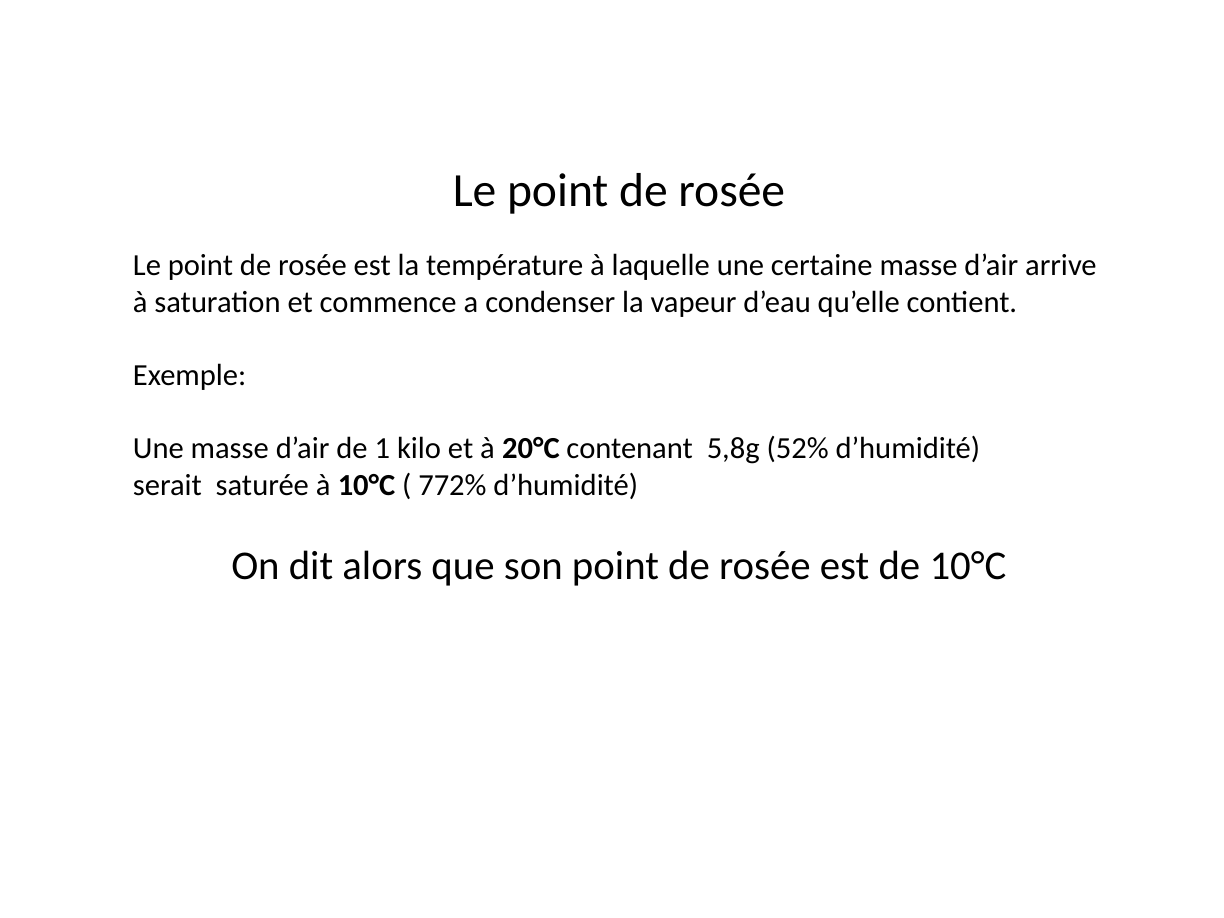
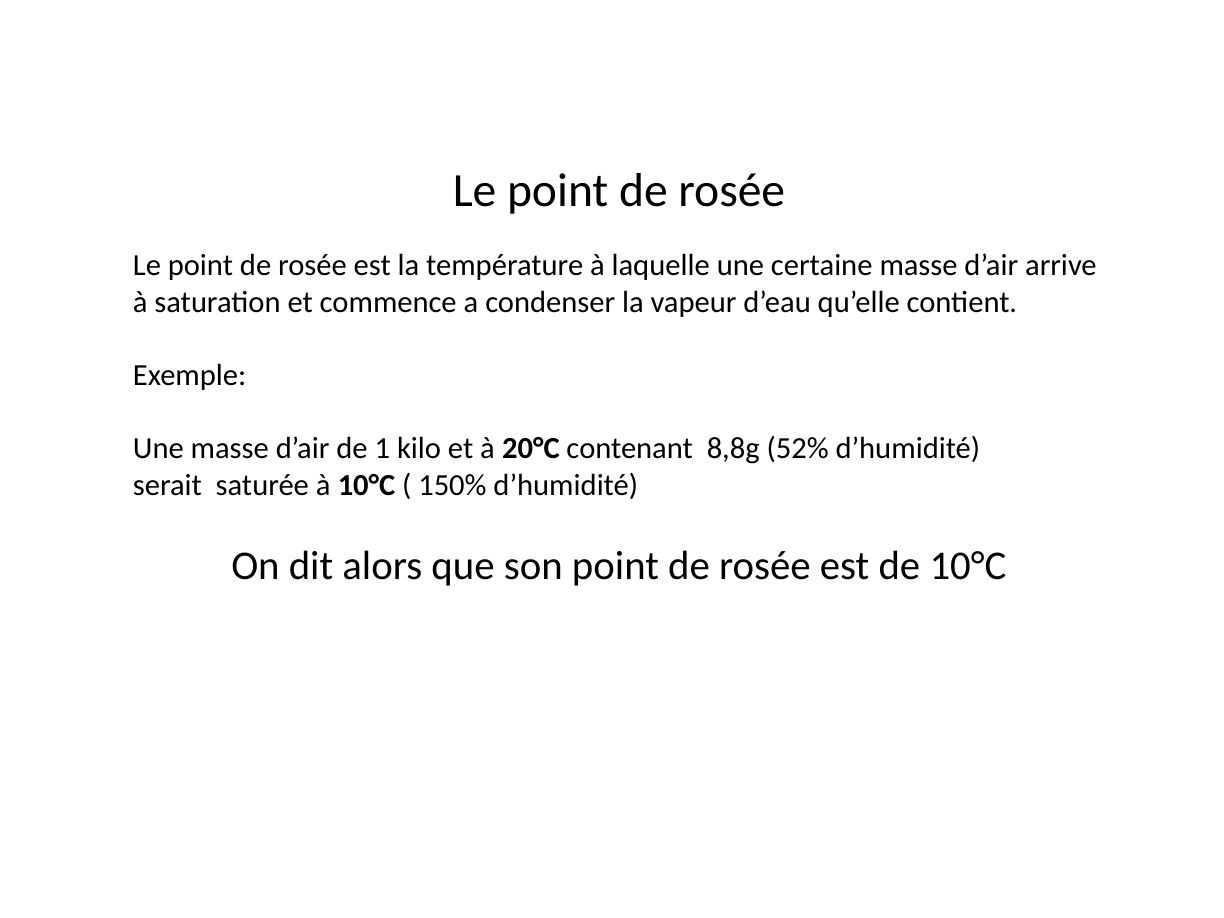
5,8g: 5,8g -> 8,8g (733, 449)
772%: 772% -> 150% (452, 486)
